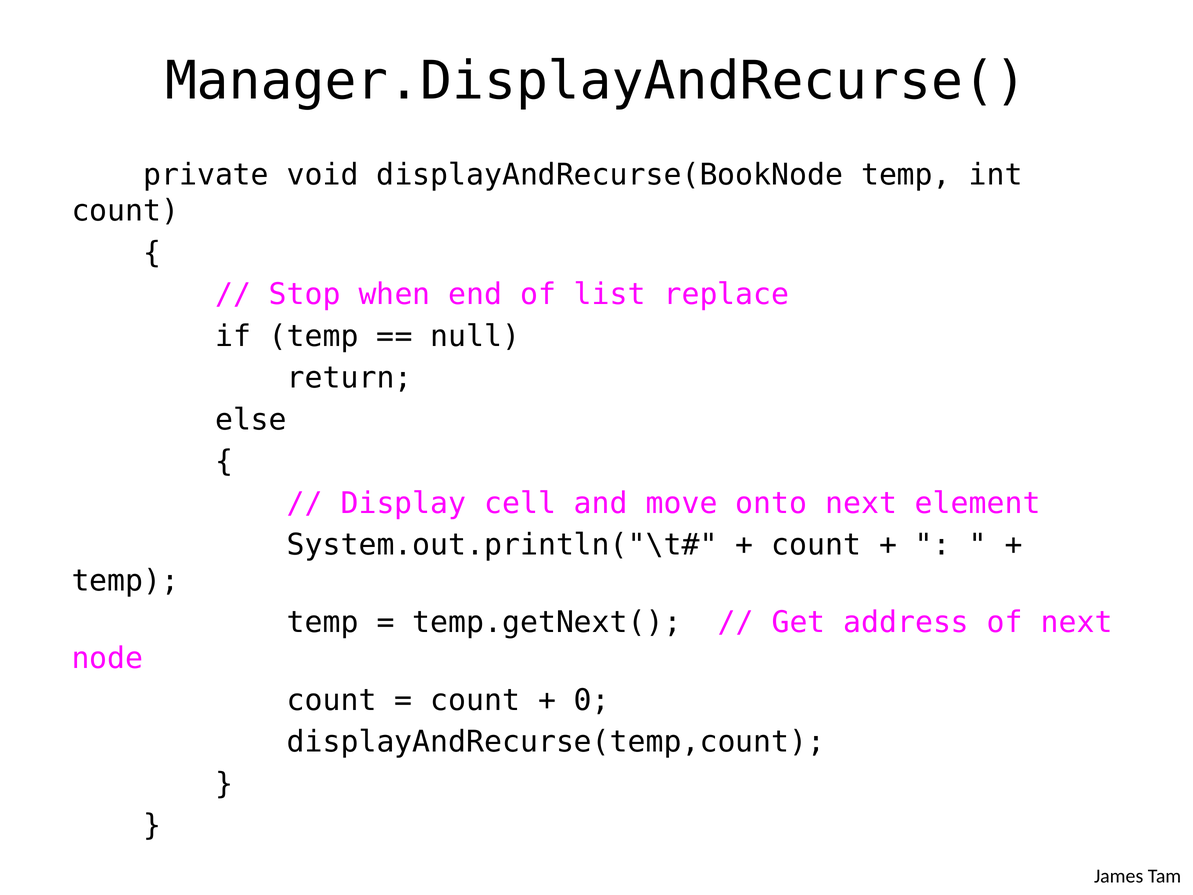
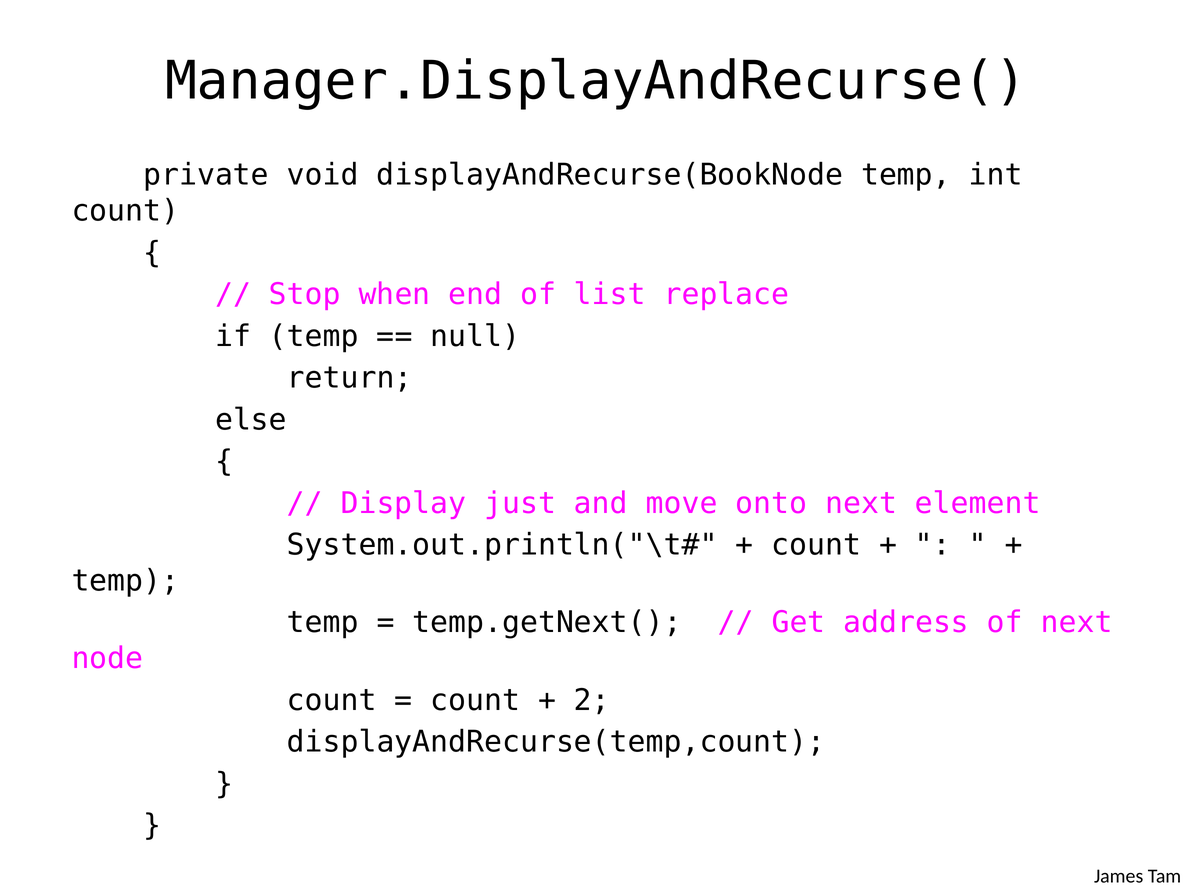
cell: cell -> just (520, 503)
0: 0 -> 2 (592, 700)
